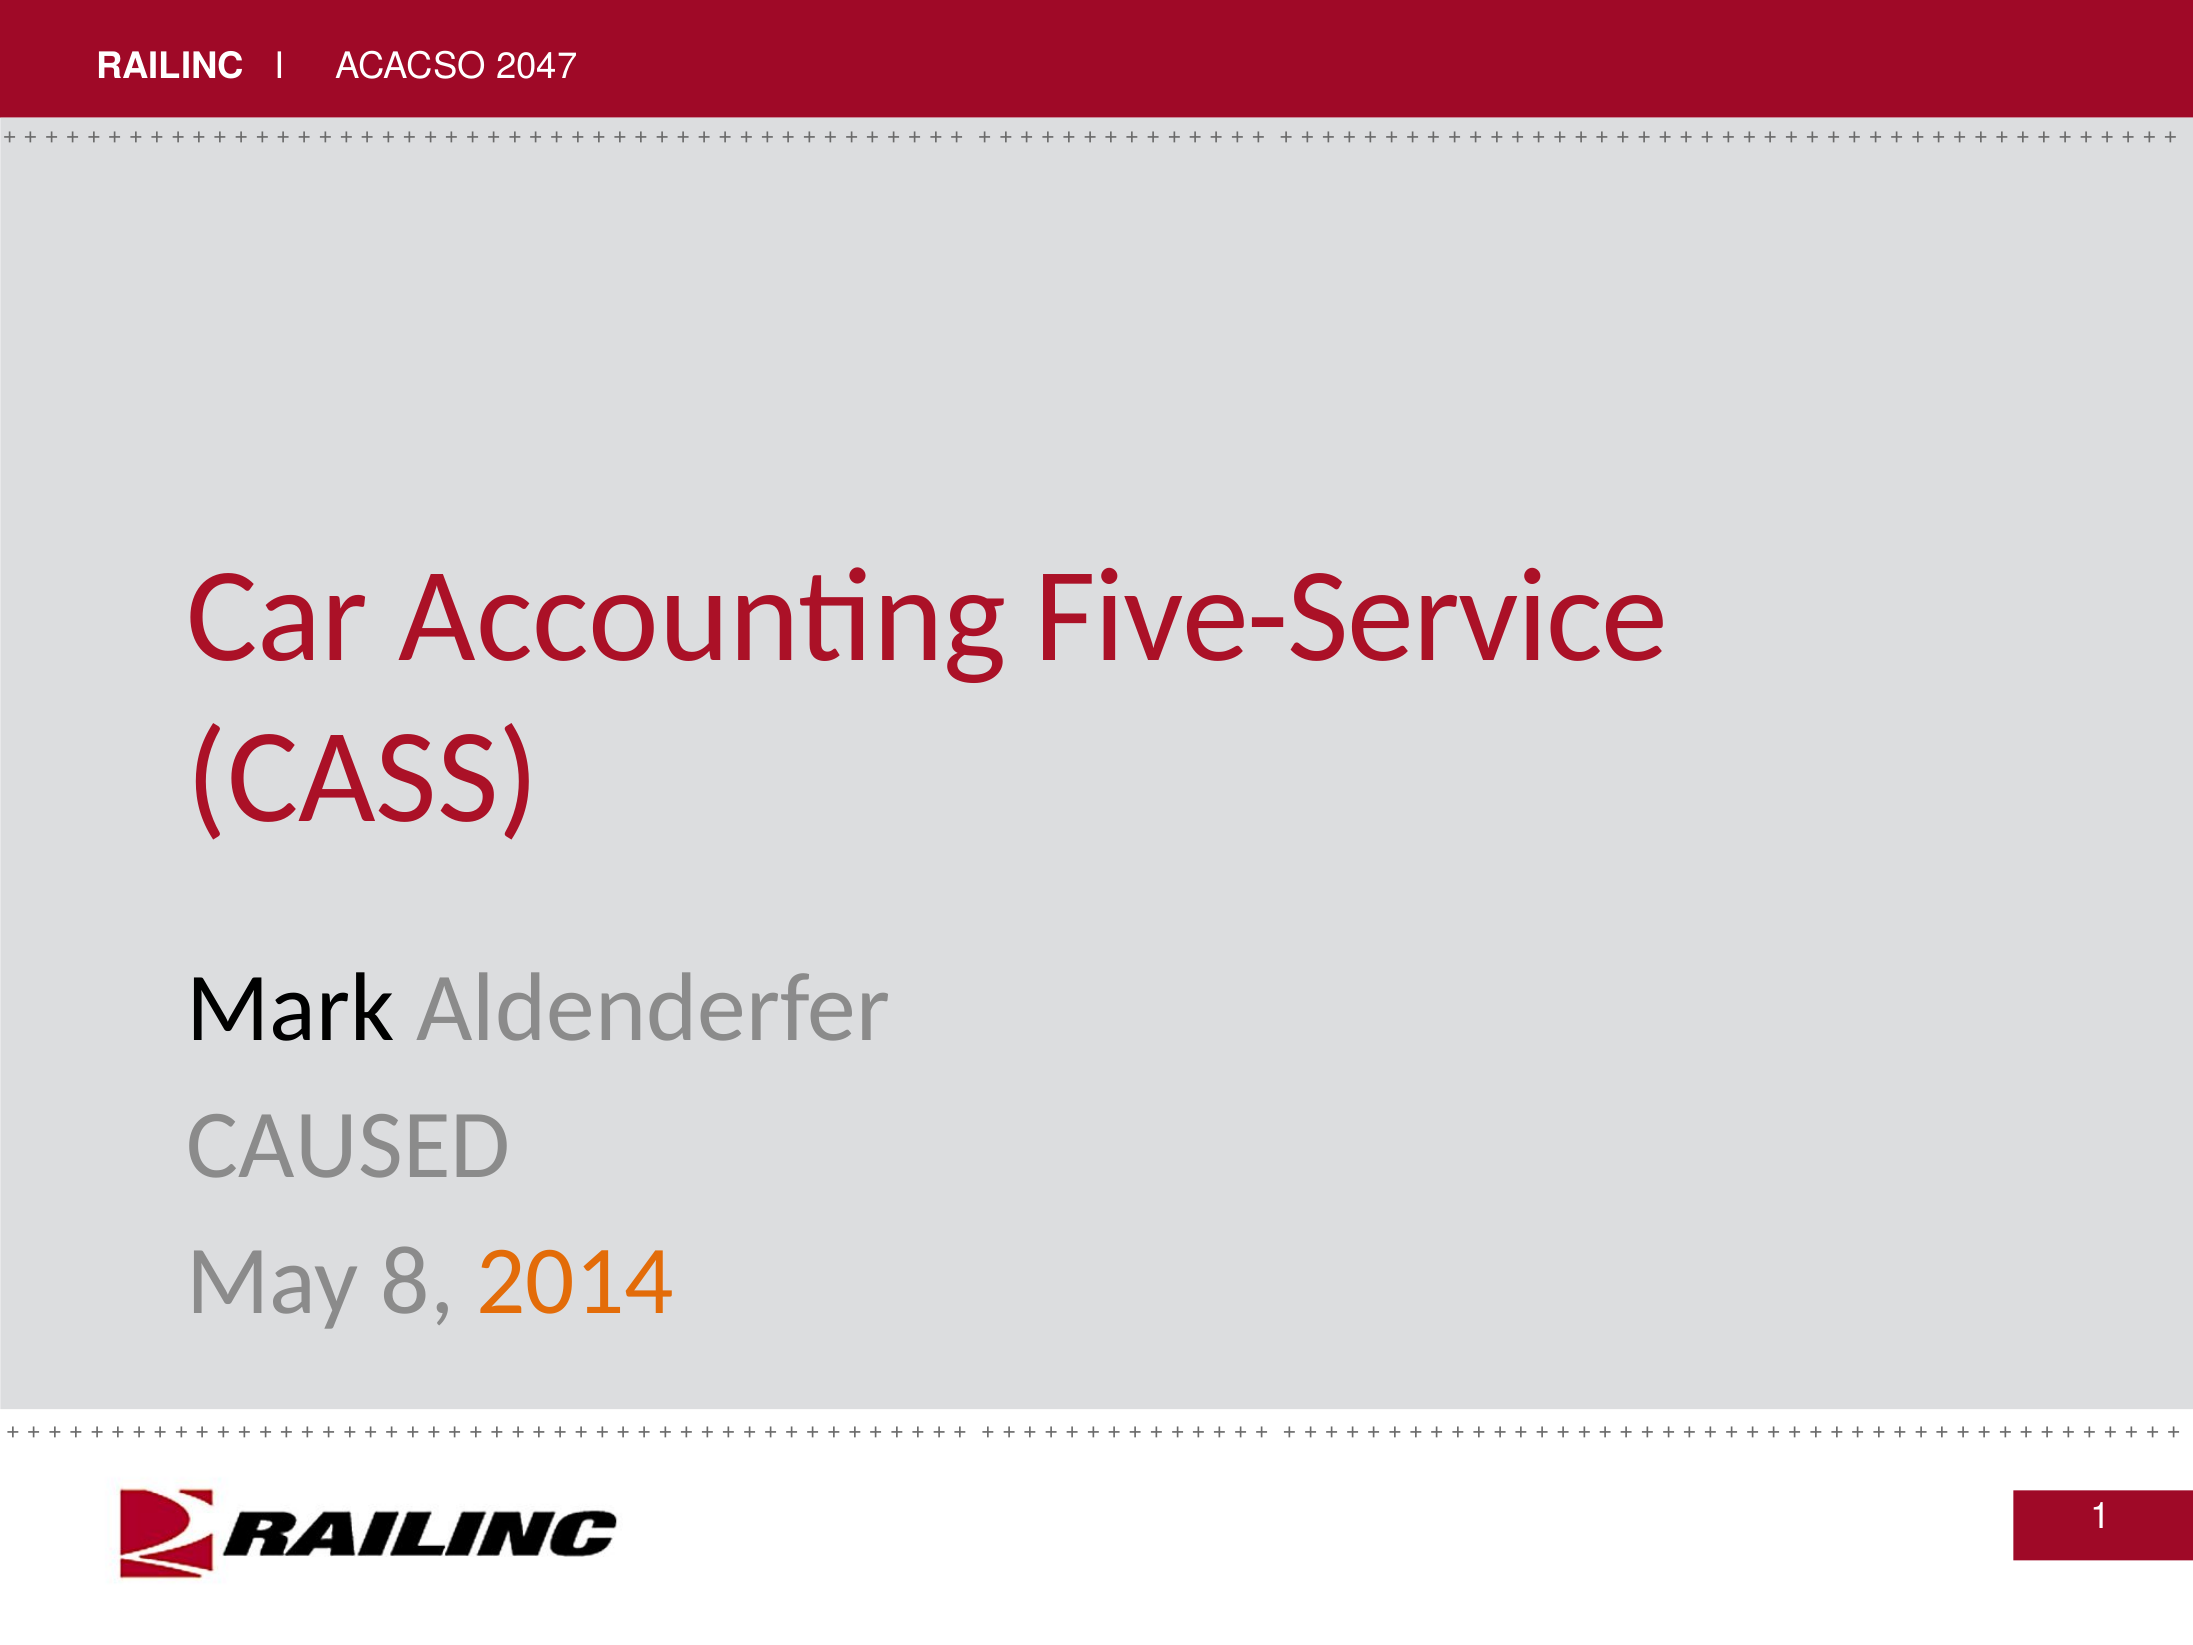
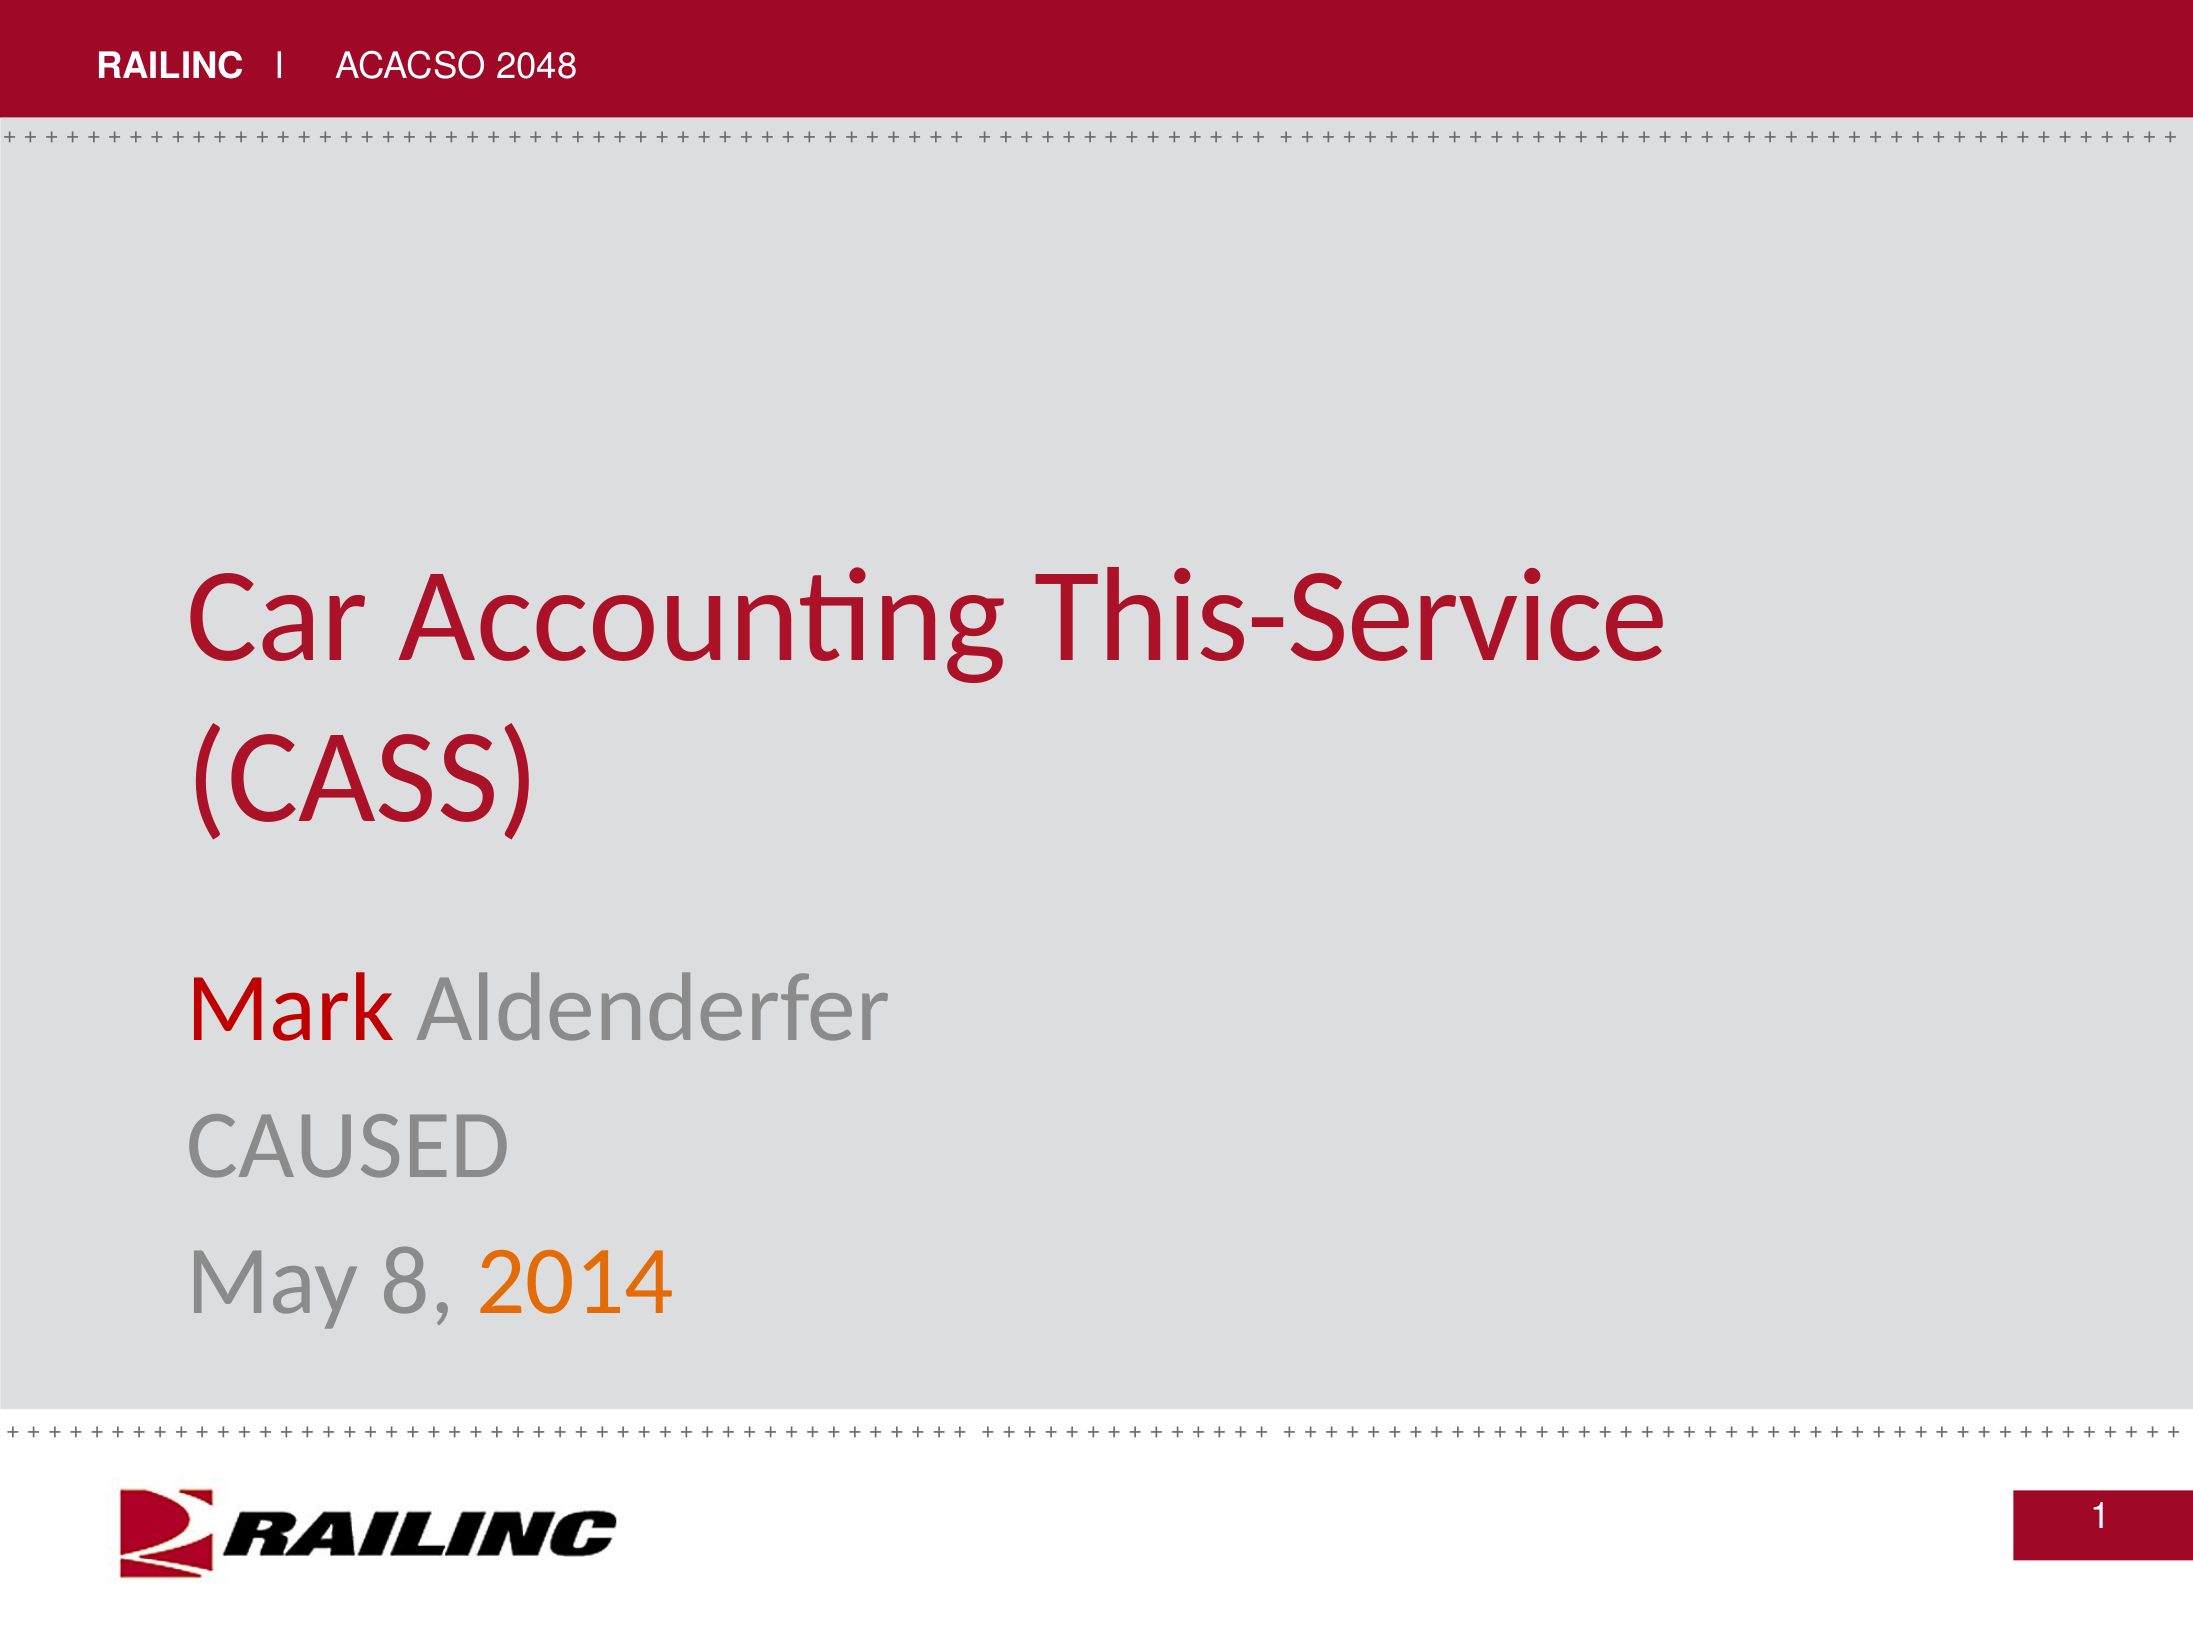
2047: 2047 -> 2048 (537, 67)
Five-Service: Five-Service -> This-Service (1351, 616)
Mark colour: black -> red (290, 1008)
